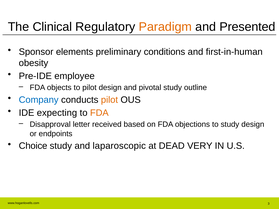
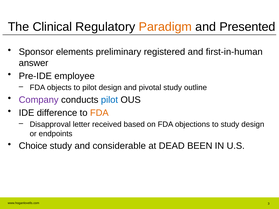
conditions: conditions -> registered (164, 52)
obesity: obesity -> answer (34, 63)
Company colour: blue -> purple (39, 100)
pilot colour: orange -> blue (109, 100)
expecting: expecting -> difference (57, 113)
laparoscopic: laparoscopic -> considerable (119, 146)
VERY: VERY -> BEEN (200, 146)
